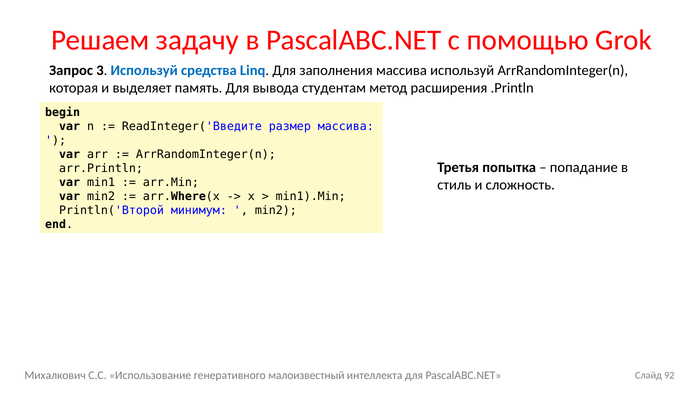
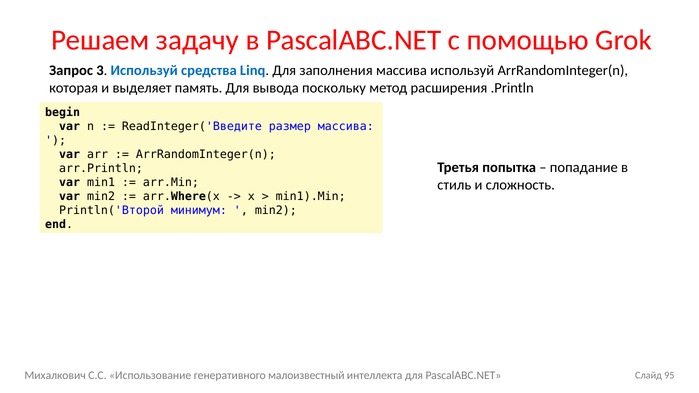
студентам: студентам -> поскольку (334, 88)
92: 92 -> 95 (669, 376)
